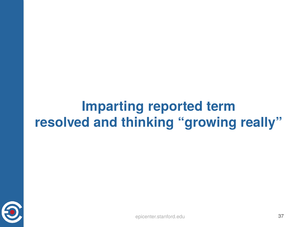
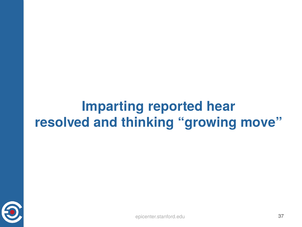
term: term -> hear (221, 106)
really: really -> move (261, 122)
